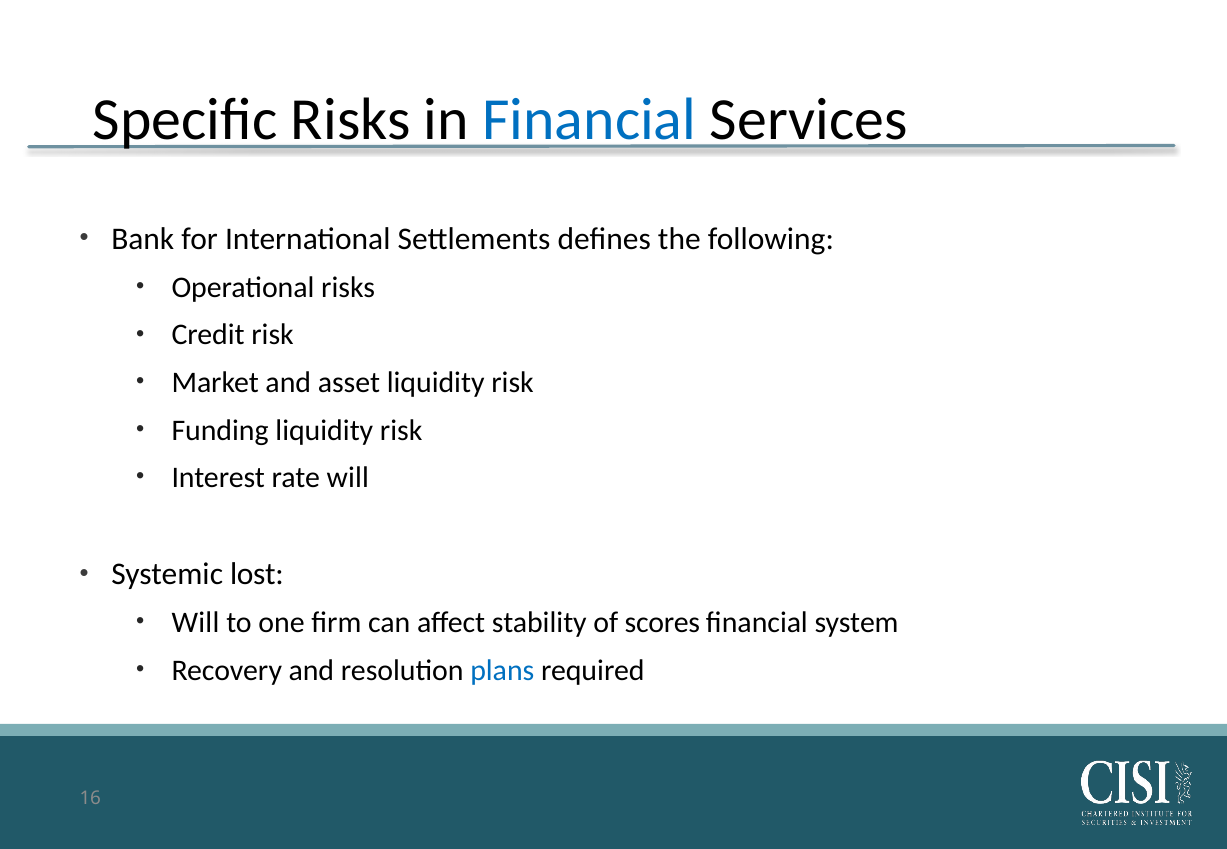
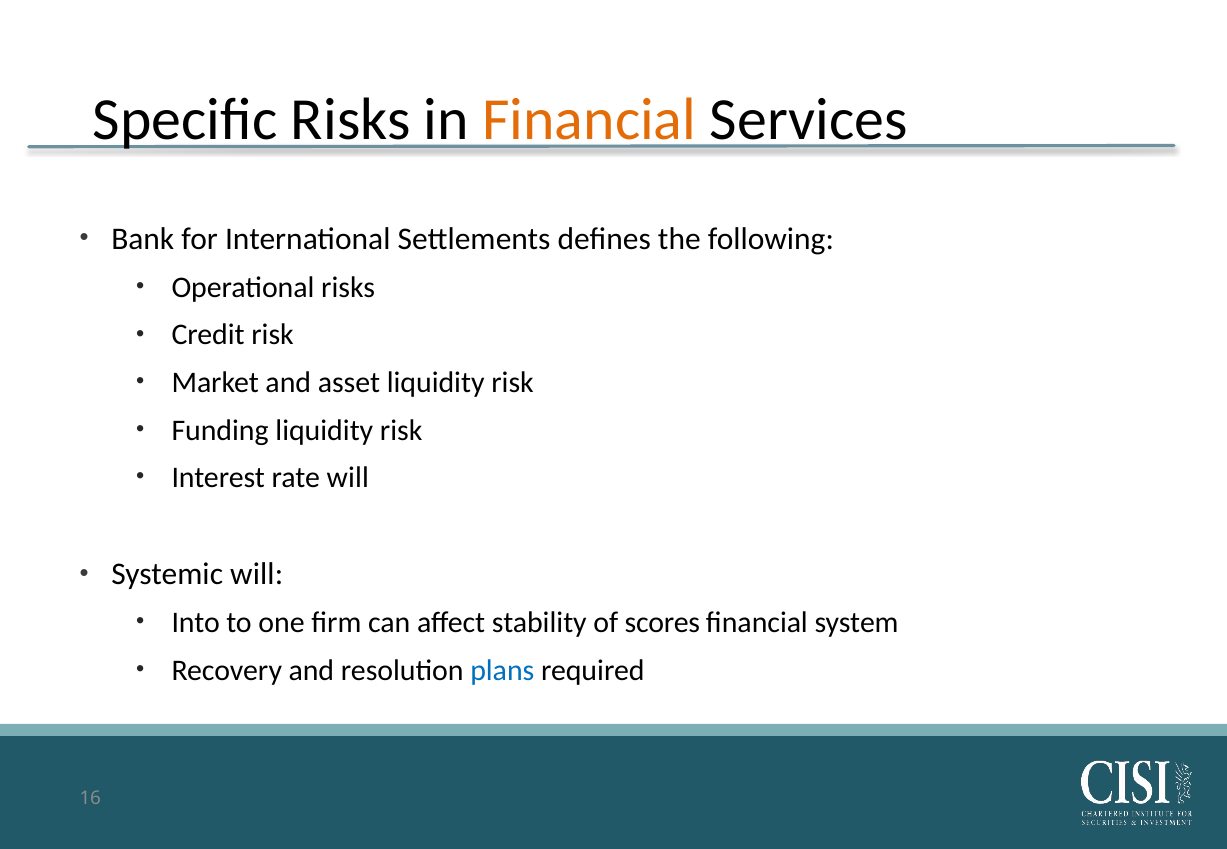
Financial colour: blue -> orange (589, 120)
Systemic lost: lost -> will (257, 575)
Will: Will -> Into (196, 623)
